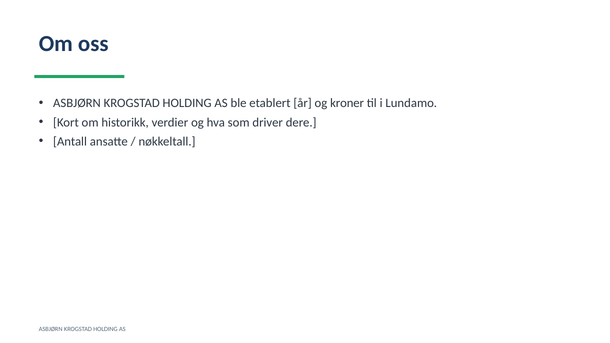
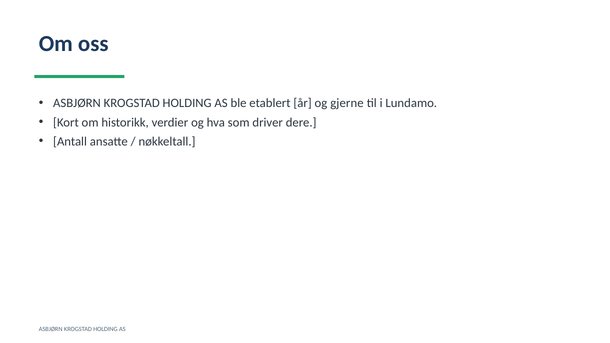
kroner: kroner -> gjerne (347, 103)
